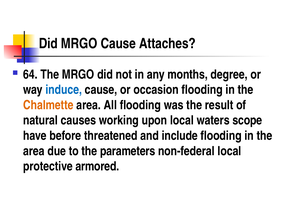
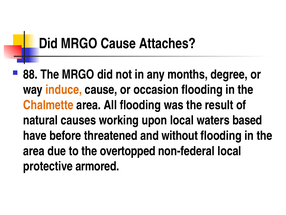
64: 64 -> 88 (30, 74)
induce colour: blue -> orange (64, 90)
scope: scope -> based (247, 120)
include: include -> without (180, 135)
parameters: parameters -> overtopped (128, 151)
